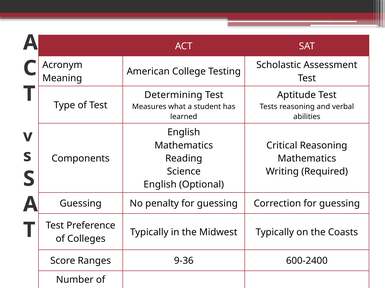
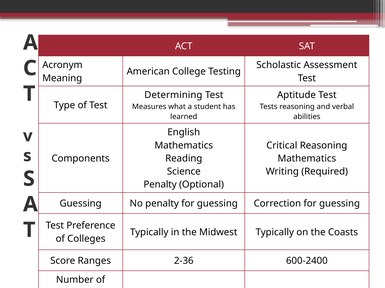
English: English -> Penalty (160, 185)
9-36: 9-36 -> 2-36 (184, 261)
